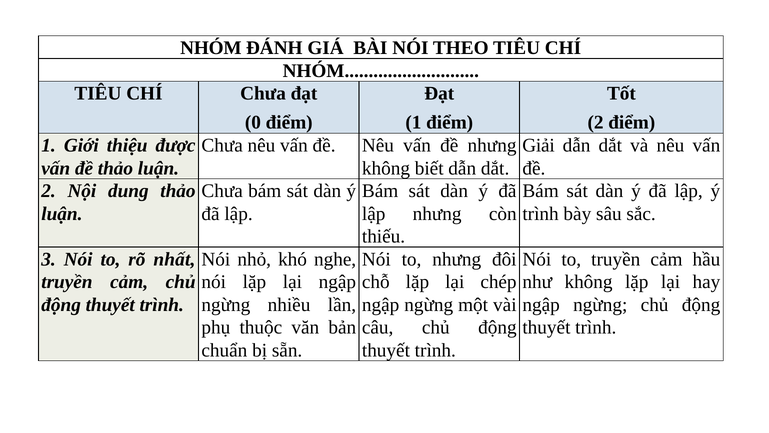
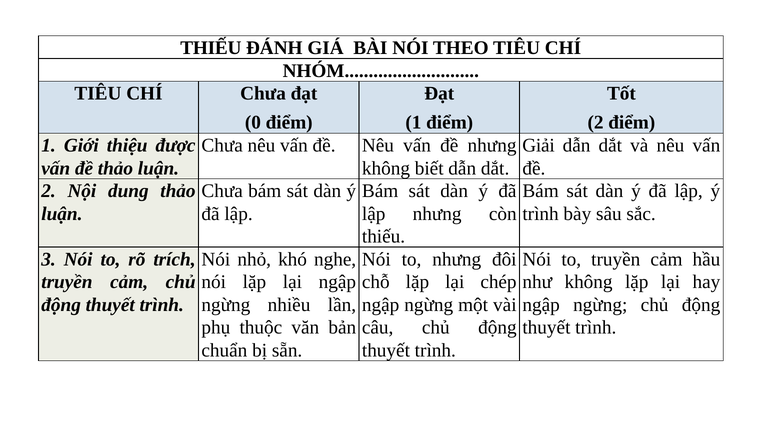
NHÓM: NHÓM -> THIẾU (211, 48)
nhất: nhất -> trích (174, 259)
